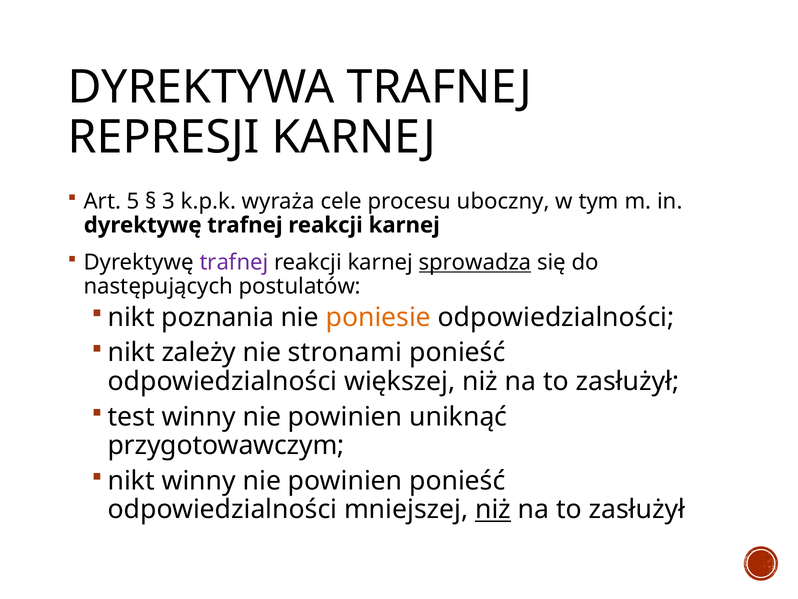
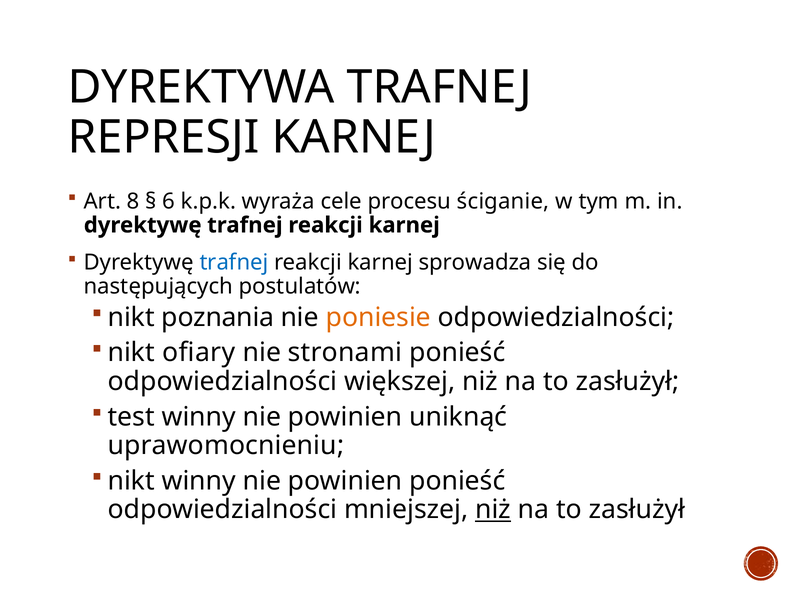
5: 5 -> 8 (133, 201)
3: 3 -> 6 (169, 201)
uboczny: uboczny -> ściganie (503, 201)
trafnej colour: purple -> blue (234, 262)
sprowadza underline: present -> none (475, 262)
zależy: zależy -> ofiary (199, 352)
przygotowawczym: przygotowawczym -> uprawomocnieniu (226, 445)
